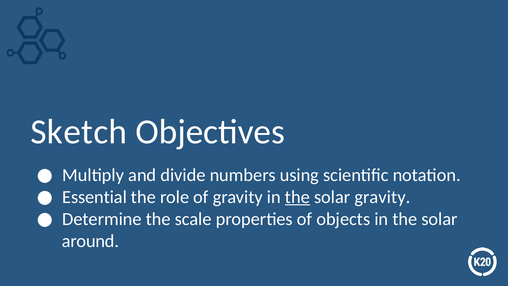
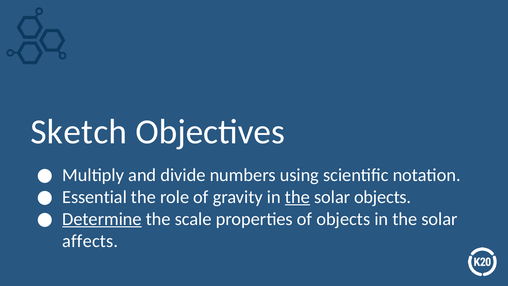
solar gravity: gravity -> objects (383, 197)
Determine underline: none -> present (102, 219)
around: around -> affects (90, 241)
